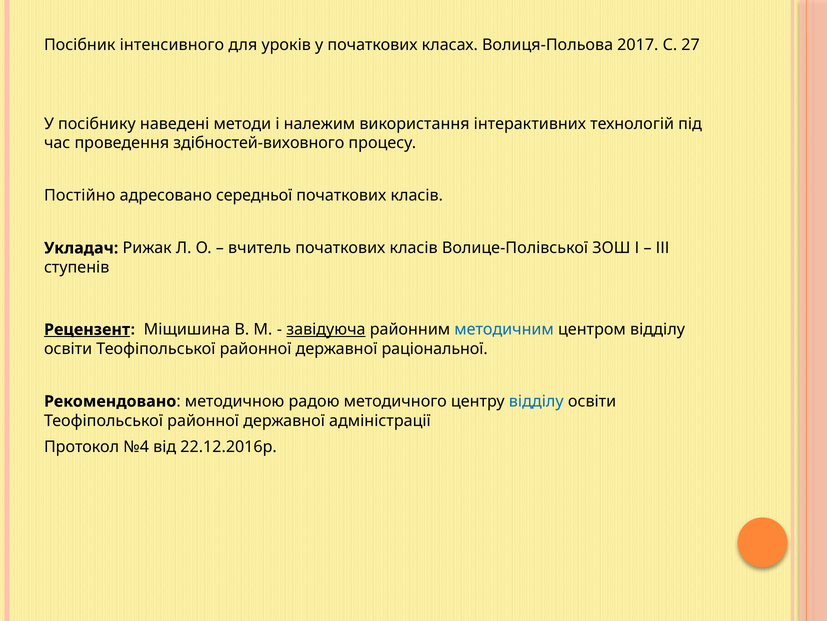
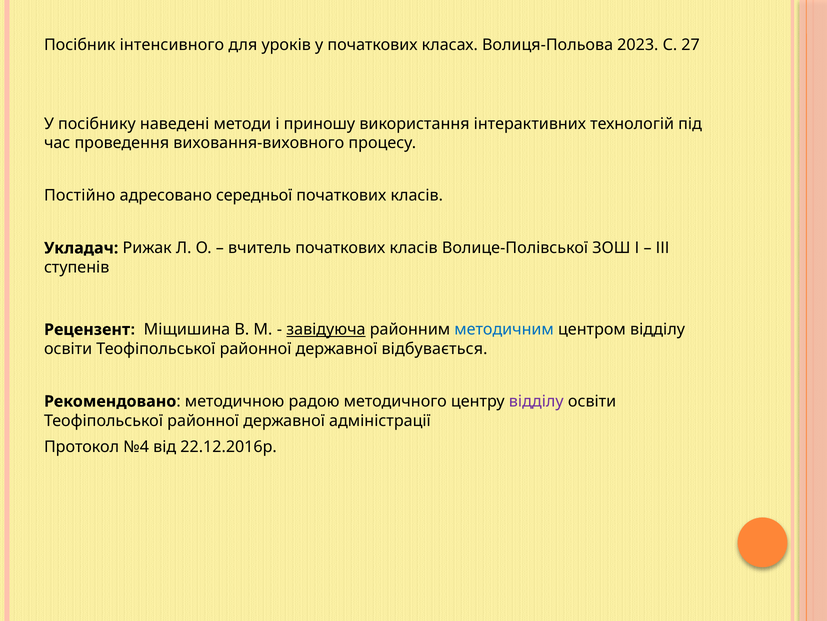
2017: 2017 -> 2023 (638, 45)
належим: належим -> приношу (319, 124)
здібностей-виховного: здібностей-виховного -> виховання-виховного (259, 143)
Рецензент underline: present -> none (87, 329)
раціональної: раціональної -> відбувається (435, 349)
відділу colour: blue -> purple (536, 401)
